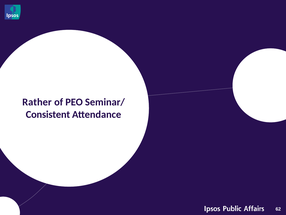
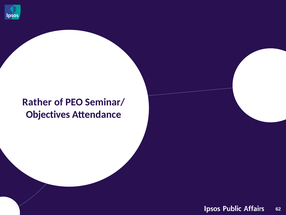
Consistent: Consistent -> Objectives (48, 114)
